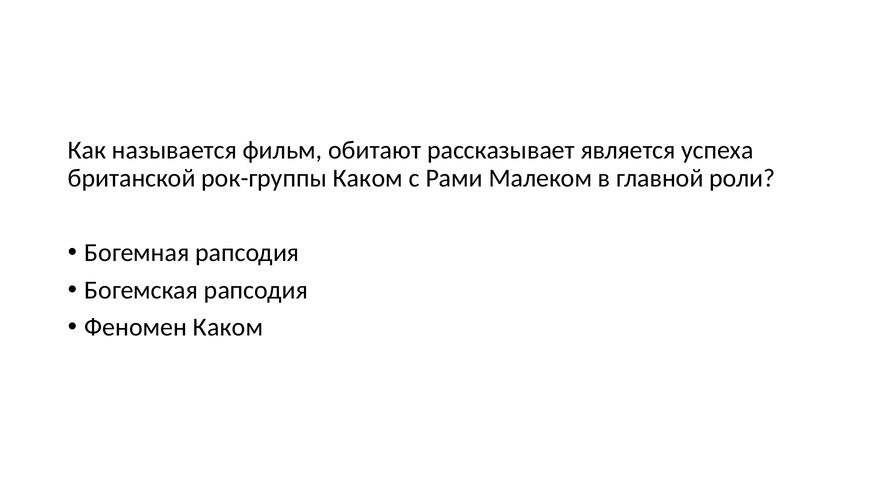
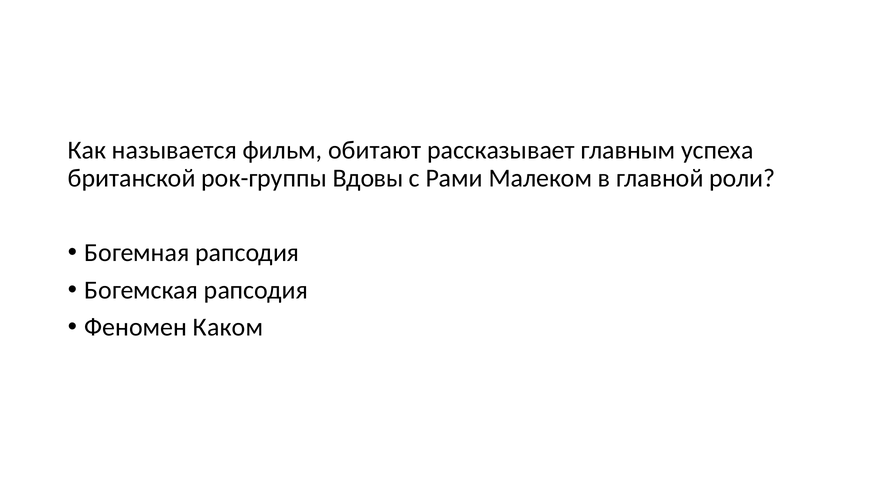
является: является -> главным (628, 150)
рок-группы Каком: Каком -> Вдовы (368, 178)
